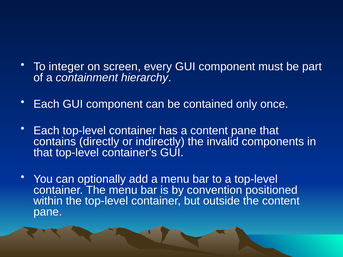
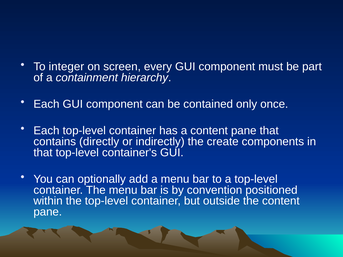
invalid: invalid -> create (223, 142)
